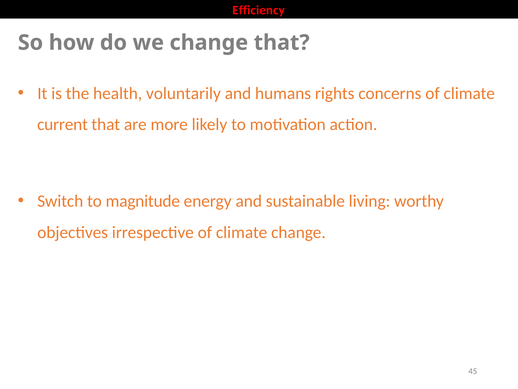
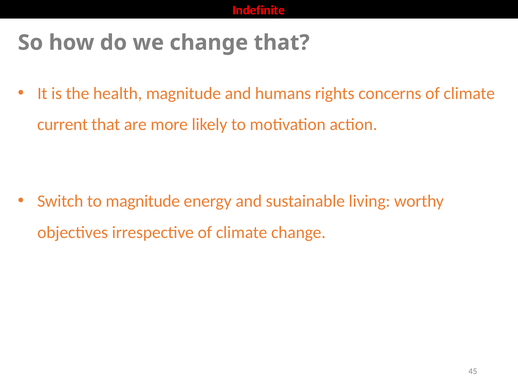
Efficiency: Efficiency -> Indefinite (259, 10)
health voluntarily: voluntarily -> magnitude (183, 93)
